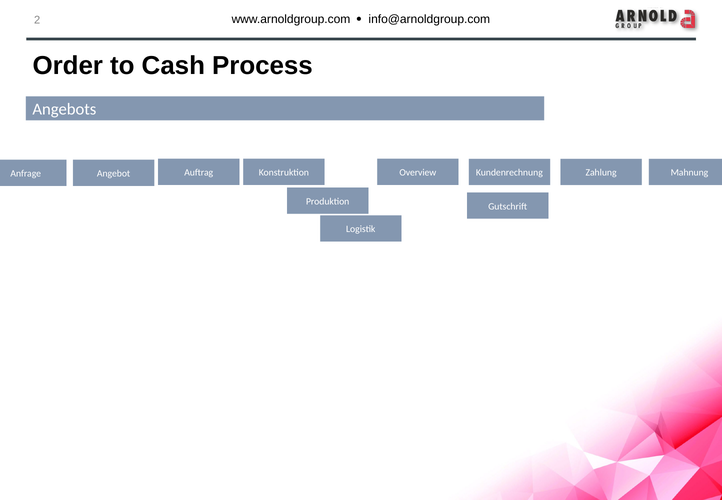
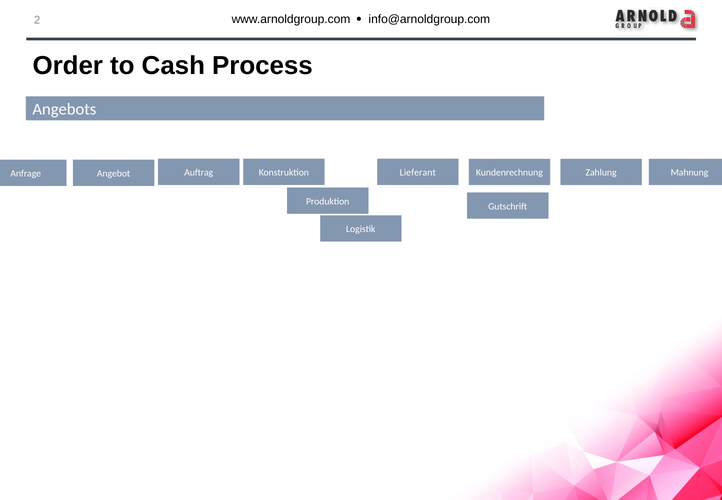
Overview: Overview -> Lieferant (418, 172)
